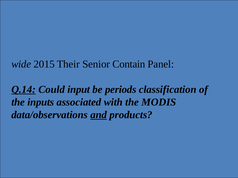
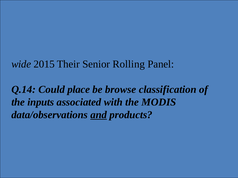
Contain: Contain -> Rolling (129, 64)
Q.14 underline: present -> none (24, 90)
input: input -> place (79, 90)
periods: periods -> browse (121, 90)
